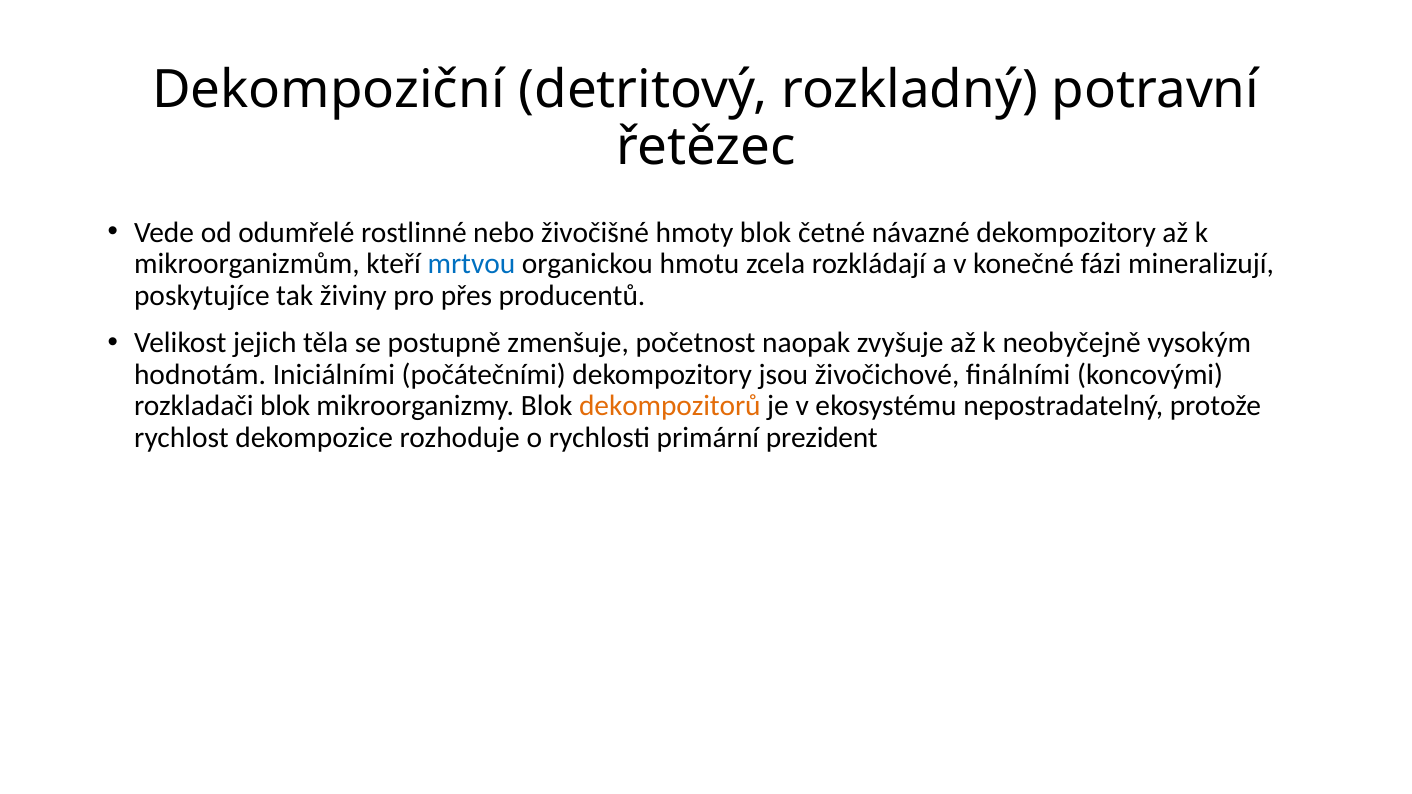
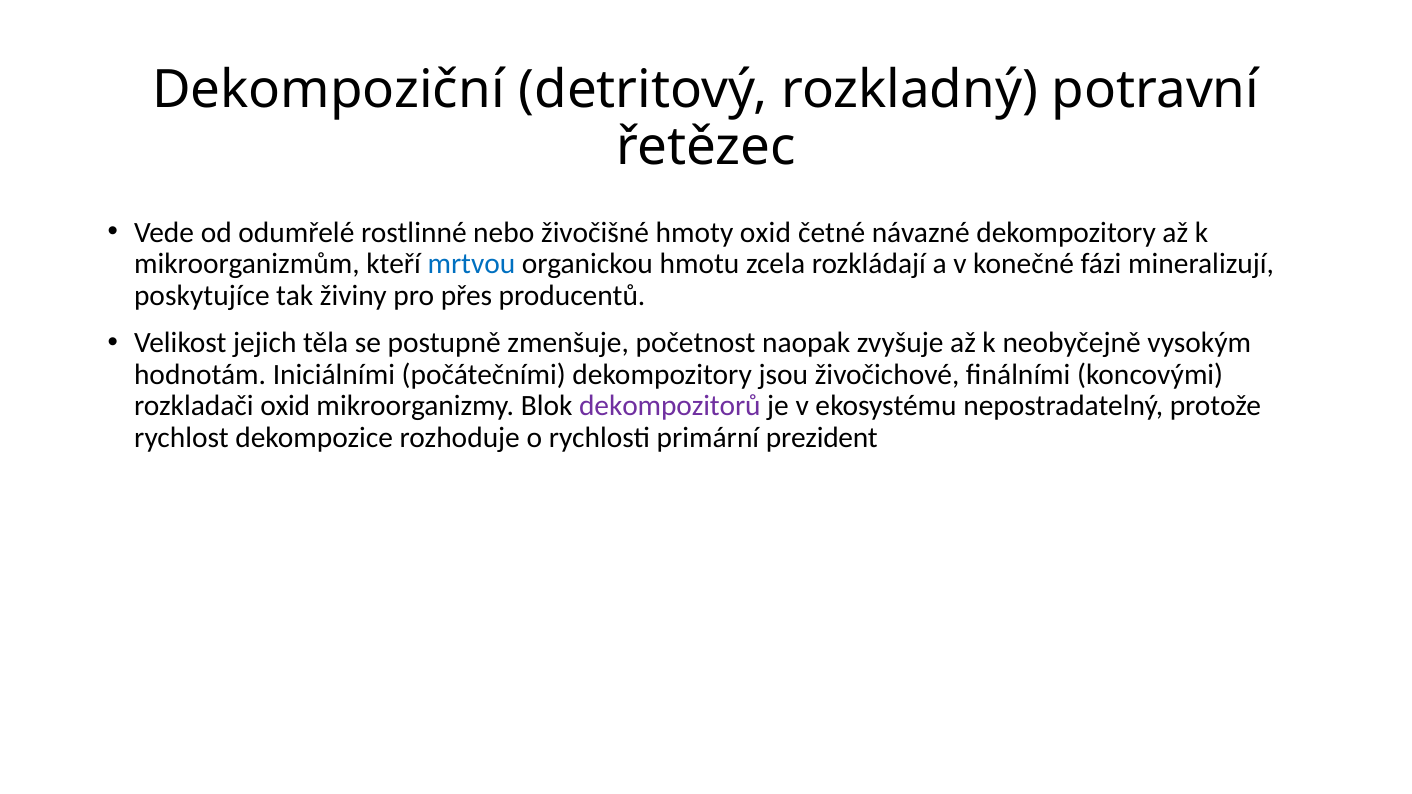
hmoty blok: blok -> oxid (766, 232)
rozkladači blok: blok -> oxid (285, 406)
dekompozitorů colour: orange -> purple (670, 406)
